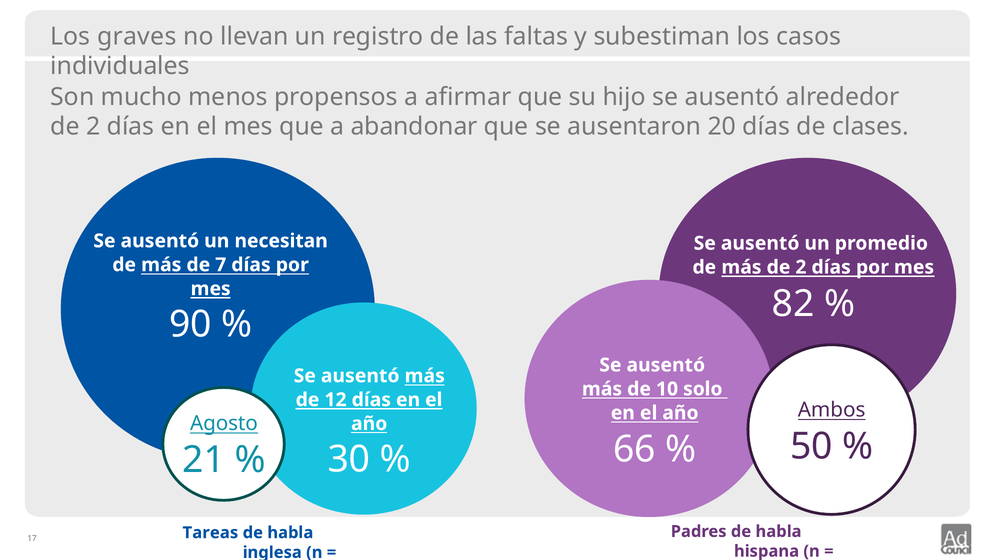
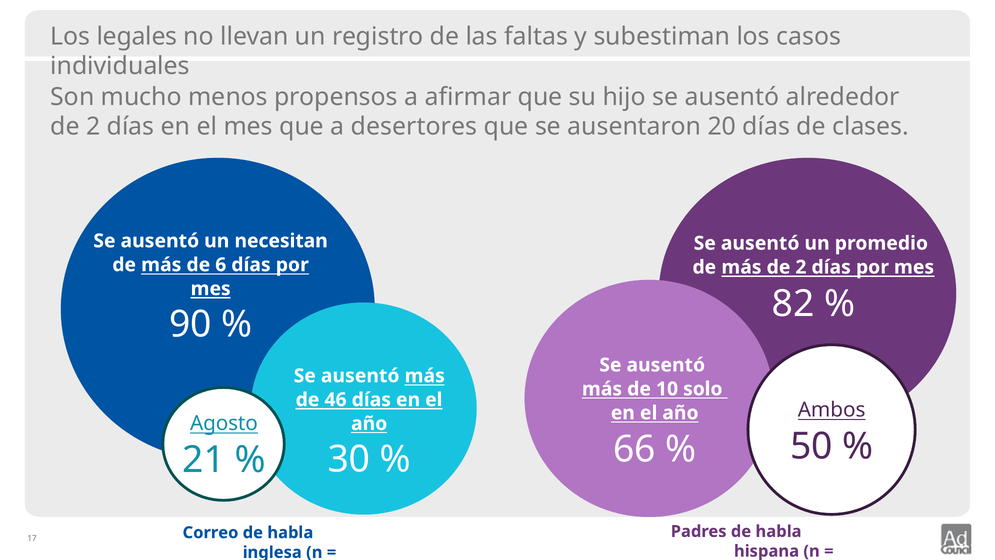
graves: graves -> legales (137, 36)
abandonar: abandonar -> desertores (414, 127)
7: 7 -> 6 (221, 265)
12: 12 -> 46 (336, 400)
Tareas: Tareas -> Correo (210, 532)
